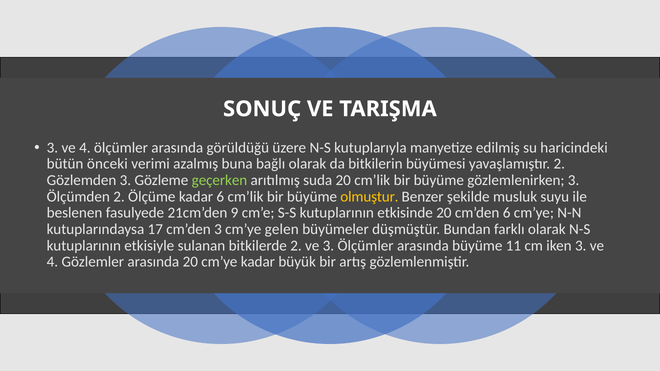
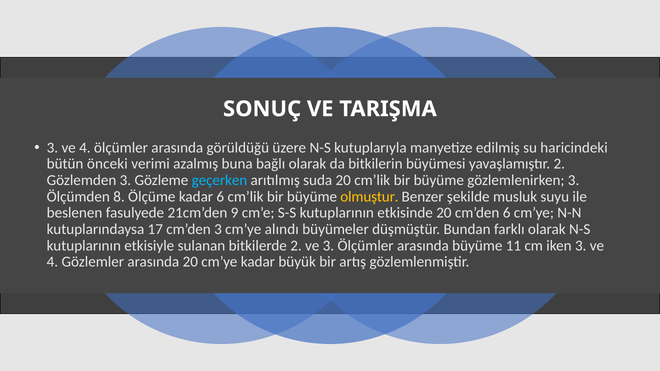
geçerken colour: light green -> light blue (219, 180)
Ölçümden 2: 2 -> 8 (119, 197)
gelen: gelen -> alındı (282, 229)
